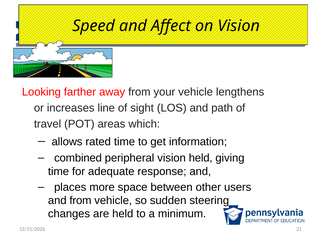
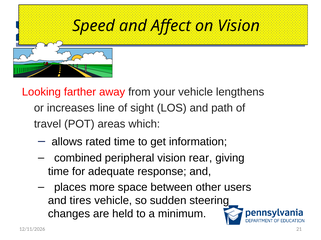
vision held: held -> rear (201, 159)
and from: from -> tires (80, 201)
